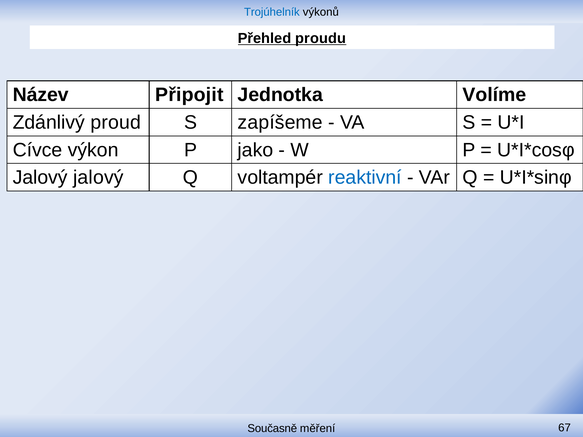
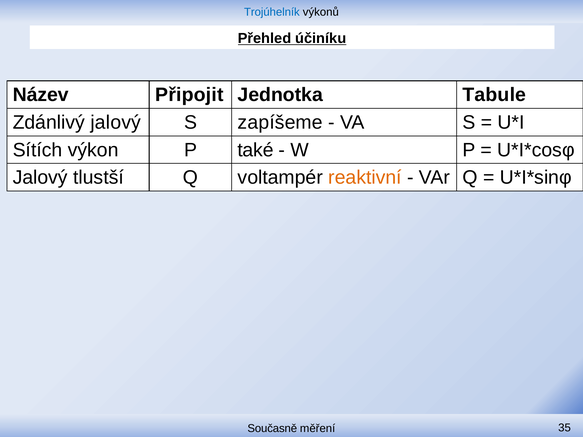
proudu: proudu -> účiníku (321, 38)
Volíme: Volíme -> Tabule (494, 95)
Zdánlivý proud: proud -> jalový (116, 122)
Cívce: Cívce -> Sítích (38, 150)
jako: jako -> také (256, 150)
Jalový jalový: jalový -> tlustší (99, 178)
reaktivní colour: blue -> orange (365, 178)
67: 67 -> 35 (565, 428)
